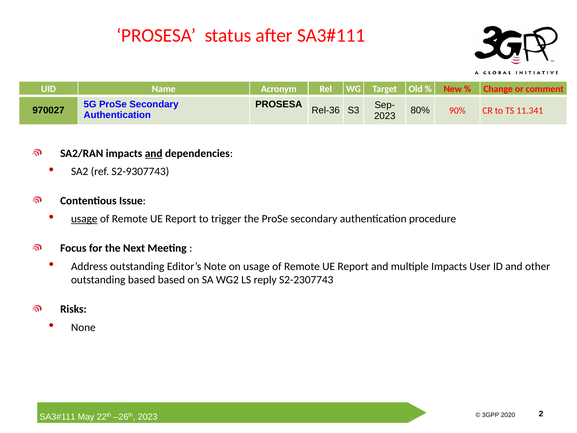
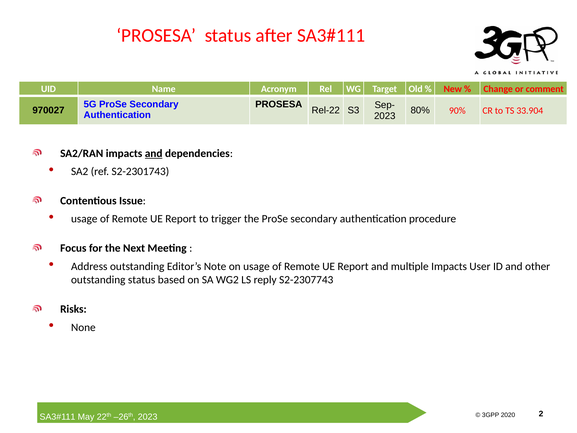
Rel-36: Rel-36 -> Rel-22 (326, 110)
11.341: 11.341 -> 33.904 (530, 111)
S2-9307743: S2-9307743 -> S2-2301743 (140, 171)
usage underline: present -> none (84, 219)
outstanding based: based -> status (142, 280)
